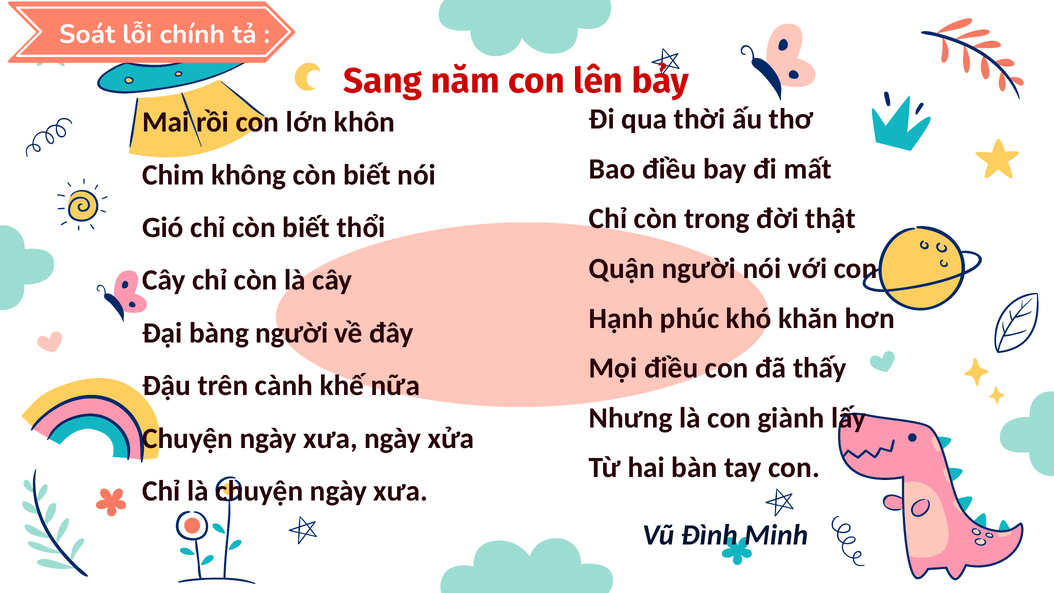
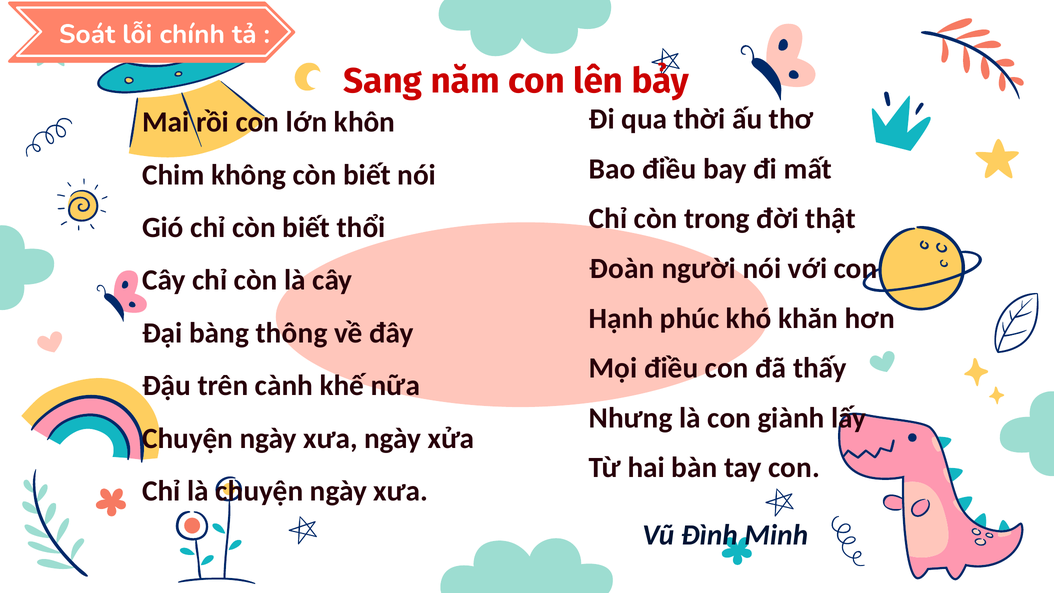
Quận: Quận -> Đoàn (622, 269)
bàng người: người -> thông (292, 333)
